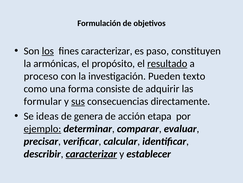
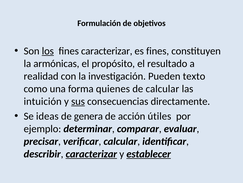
es paso: paso -> fines (158, 51)
resultado underline: present -> none (167, 63)
proceso: proceso -> realidad (41, 76)
consiste: consiste -> quienes (113, 88)
de adquirir: adquirir -> calcular (162, 88)
formular: formular -> intuición (43, 101)
etapa: etapa -> útiles (159, 116)
ejemplo underline: present -> none (42, 128)
establecer underline: none -> present (149, 153)
